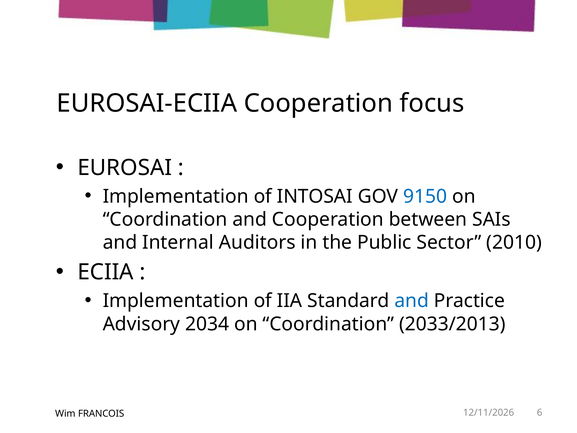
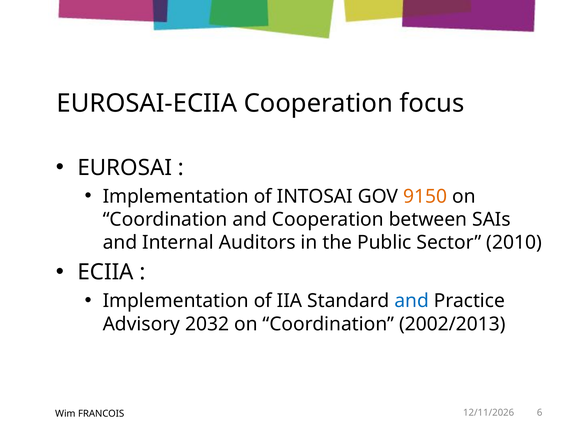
9150 colour: blue -> orange (425, 196)
2034: 2034 -> 2032 (207, 324)
2033/2013: 2033/2013 -> 2002/2013 (452, 324)
